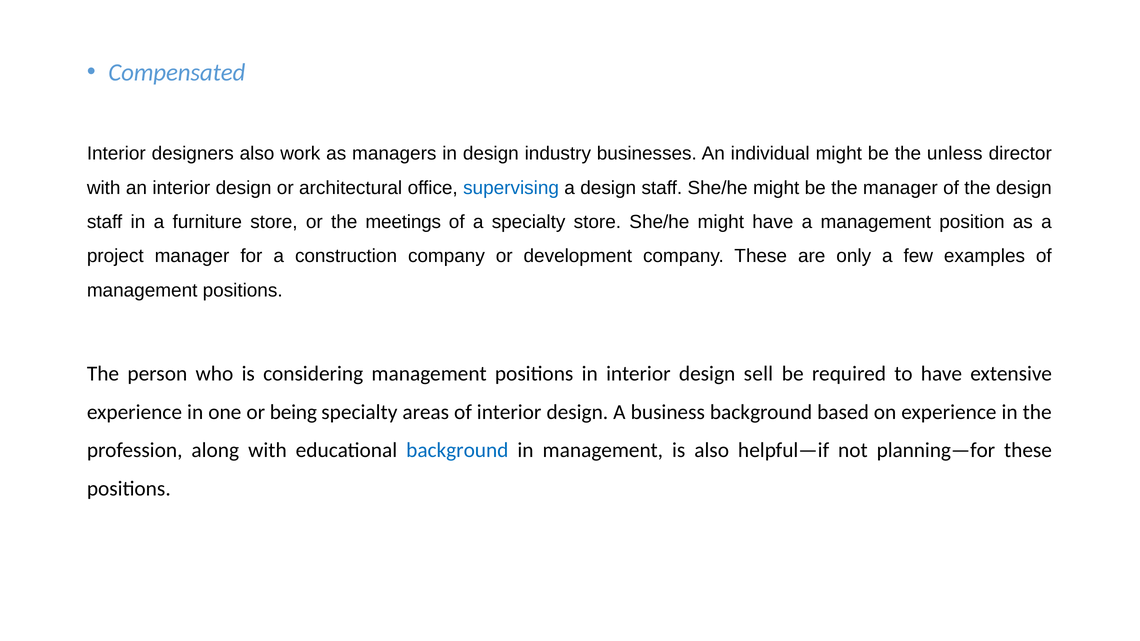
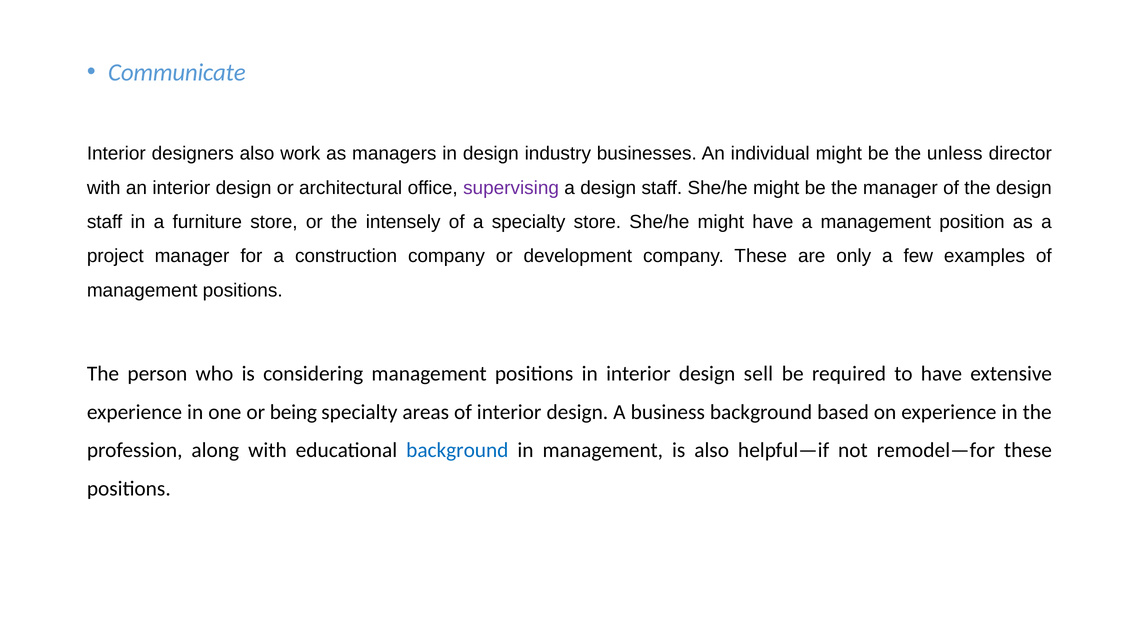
Compensated: Compensated -> Communicate (177, 73)
supervising colour: blue -> purple (511, 188)
meetings: meetings -> intensely (403, 222)
planning—for: planning—for -> remodel—for (936, 451)
